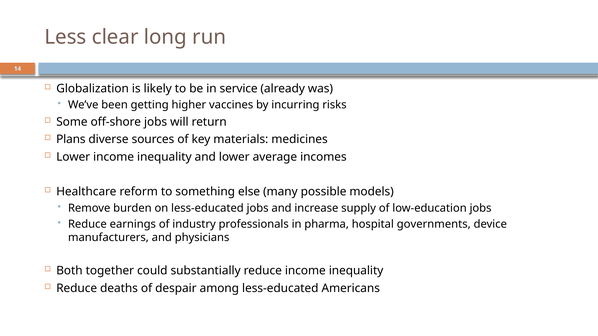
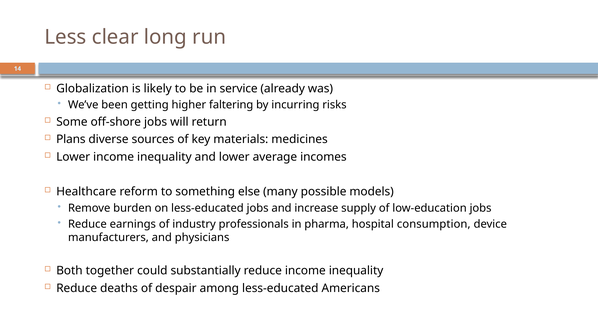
vaccines: vaccines -> faltering (231, 105)
governments: governments -> consumption (434, 224)
